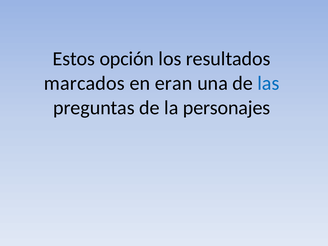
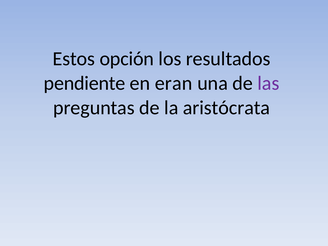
marcados: marcados -> pendiente (85, 83)
las colour: blue -> purple (268, 83)
personajes: personajes -> aristócrata (226, 108)
